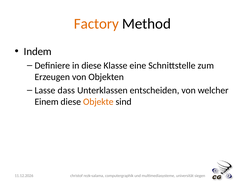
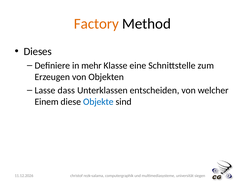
Indem: Indem -> Dieses (38, 51)
in diese: diese -> mehr (91, 65)
Objekte colour: orange -> blue (98, 102)
